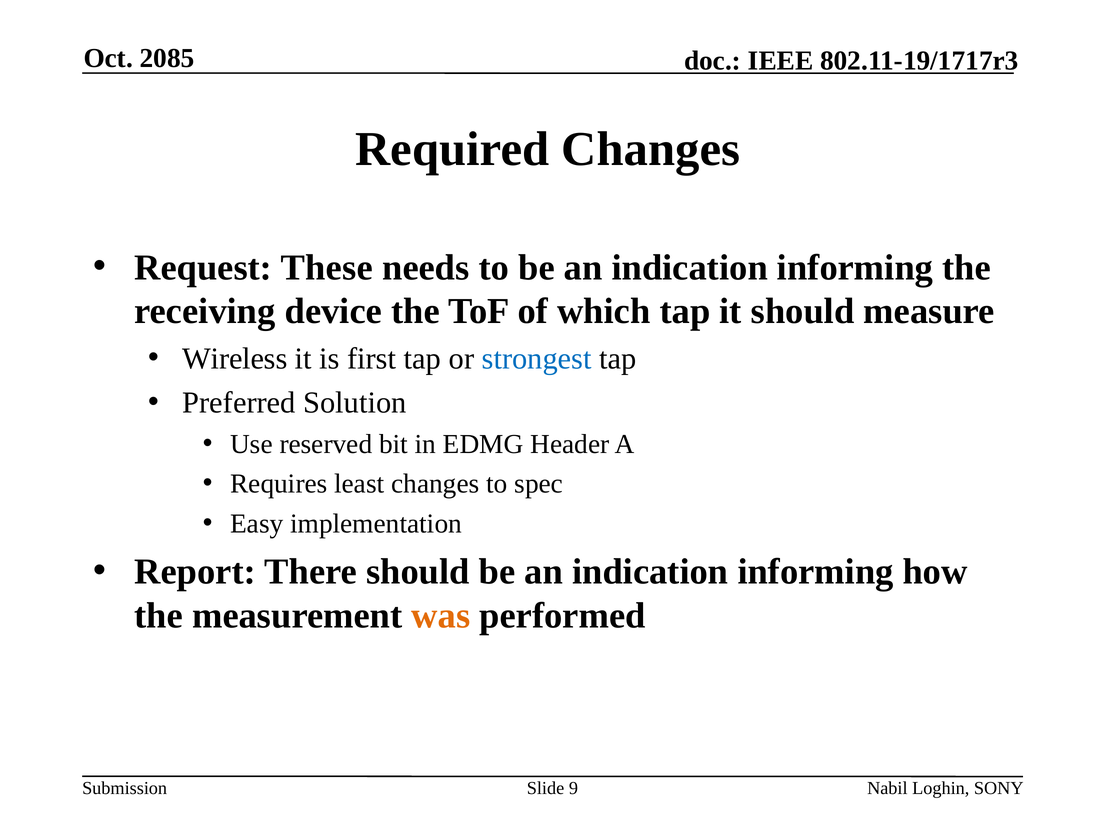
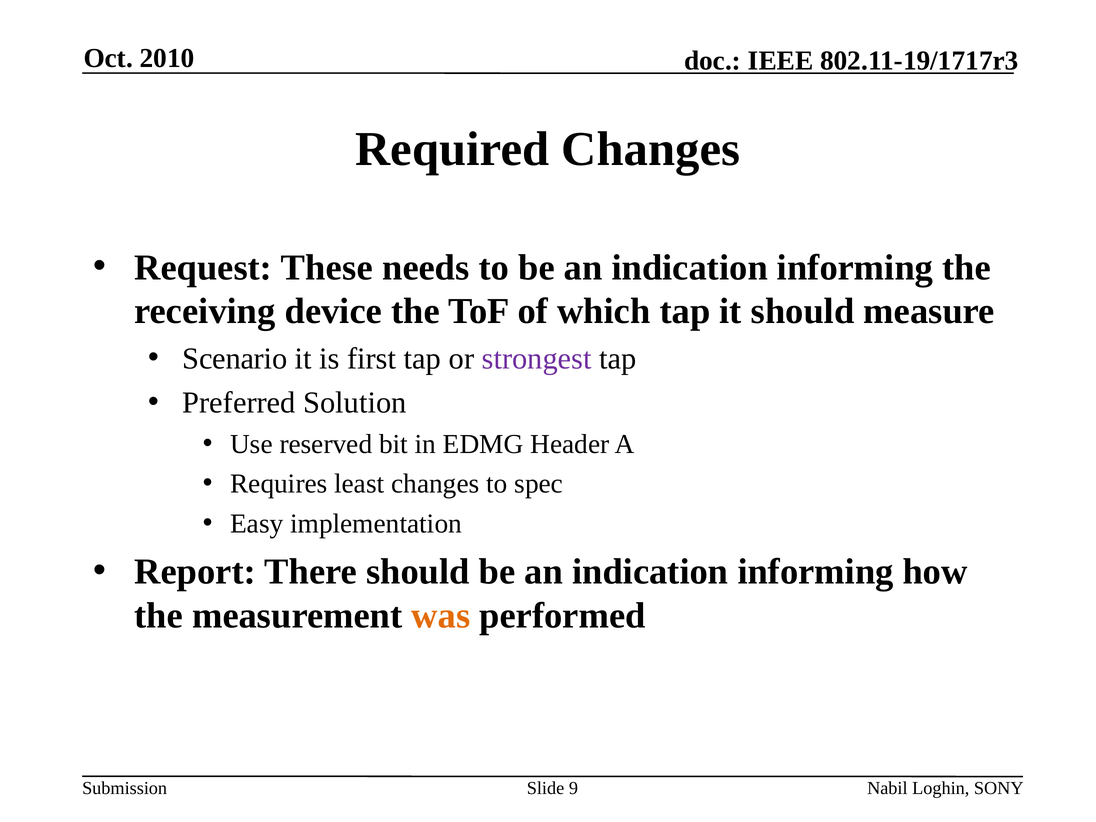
2085: 2085 -> 2010 (167, 58)
Wireless: Wireless -> Scenario (235, 359)
strongest colour: blue -> purple (537, 359)
